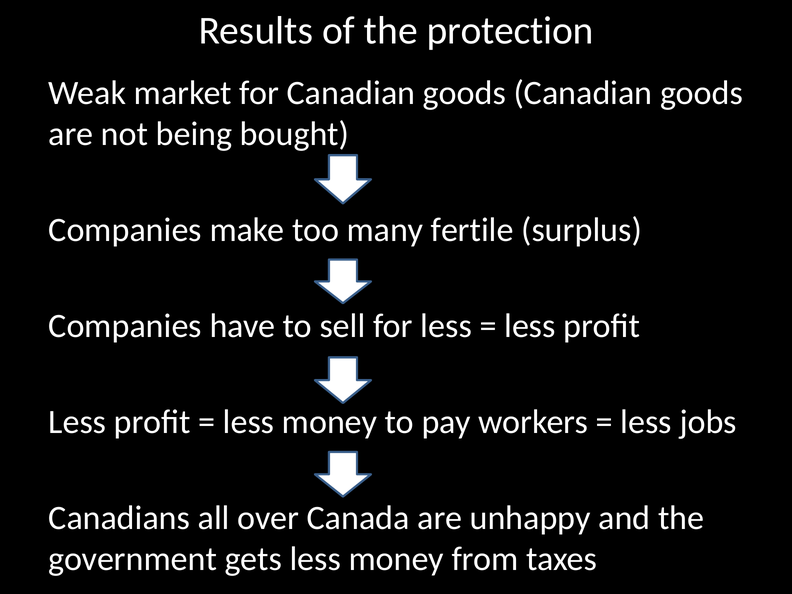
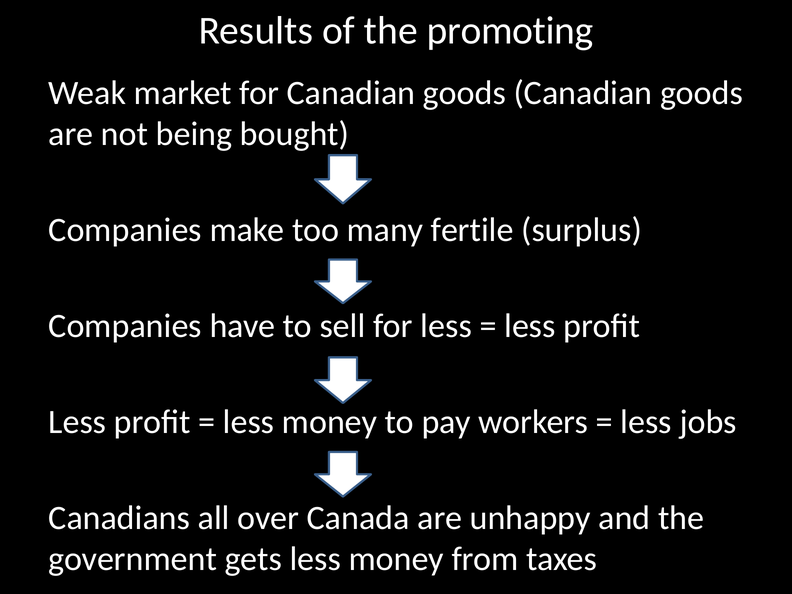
protection: protection -> promoting (510, 30)
